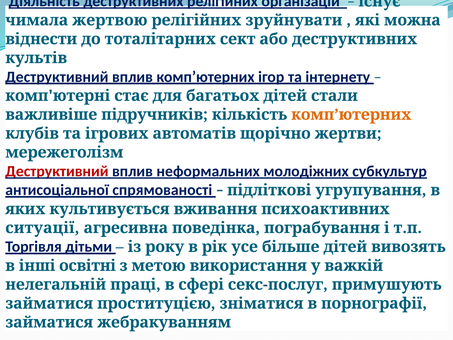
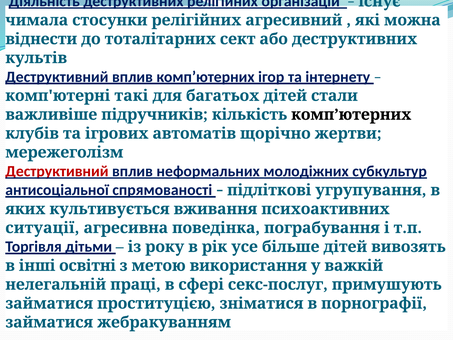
жертвою: жертвою -> стосунки (110, 20)
зруйнувати: зруйнувати -> агресивний (294, 20)
стає: стає -> такі (131, 96)
комп’ютерних colour: orange -> black (351, 114)
